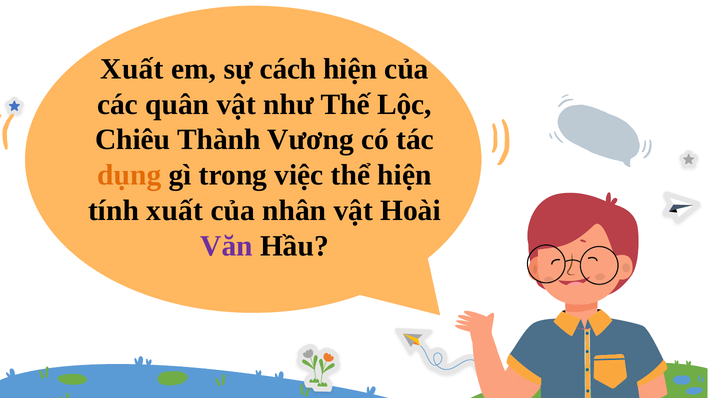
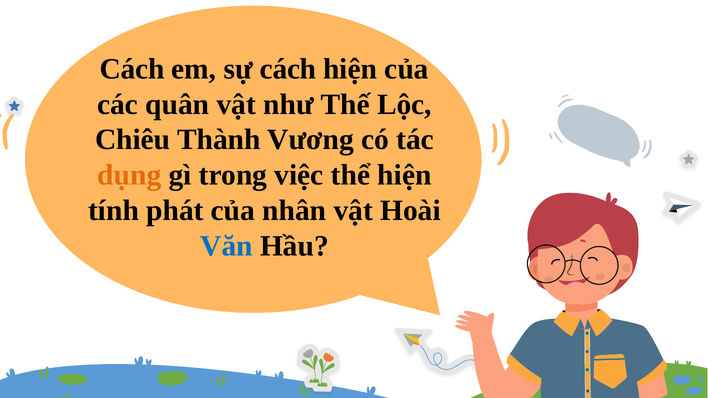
Xuất: Xuất -> Cách (132, 69)
tính xuất: xuất -> phát (175, 211)
Văn colour: purple -> blue (227, 246)
